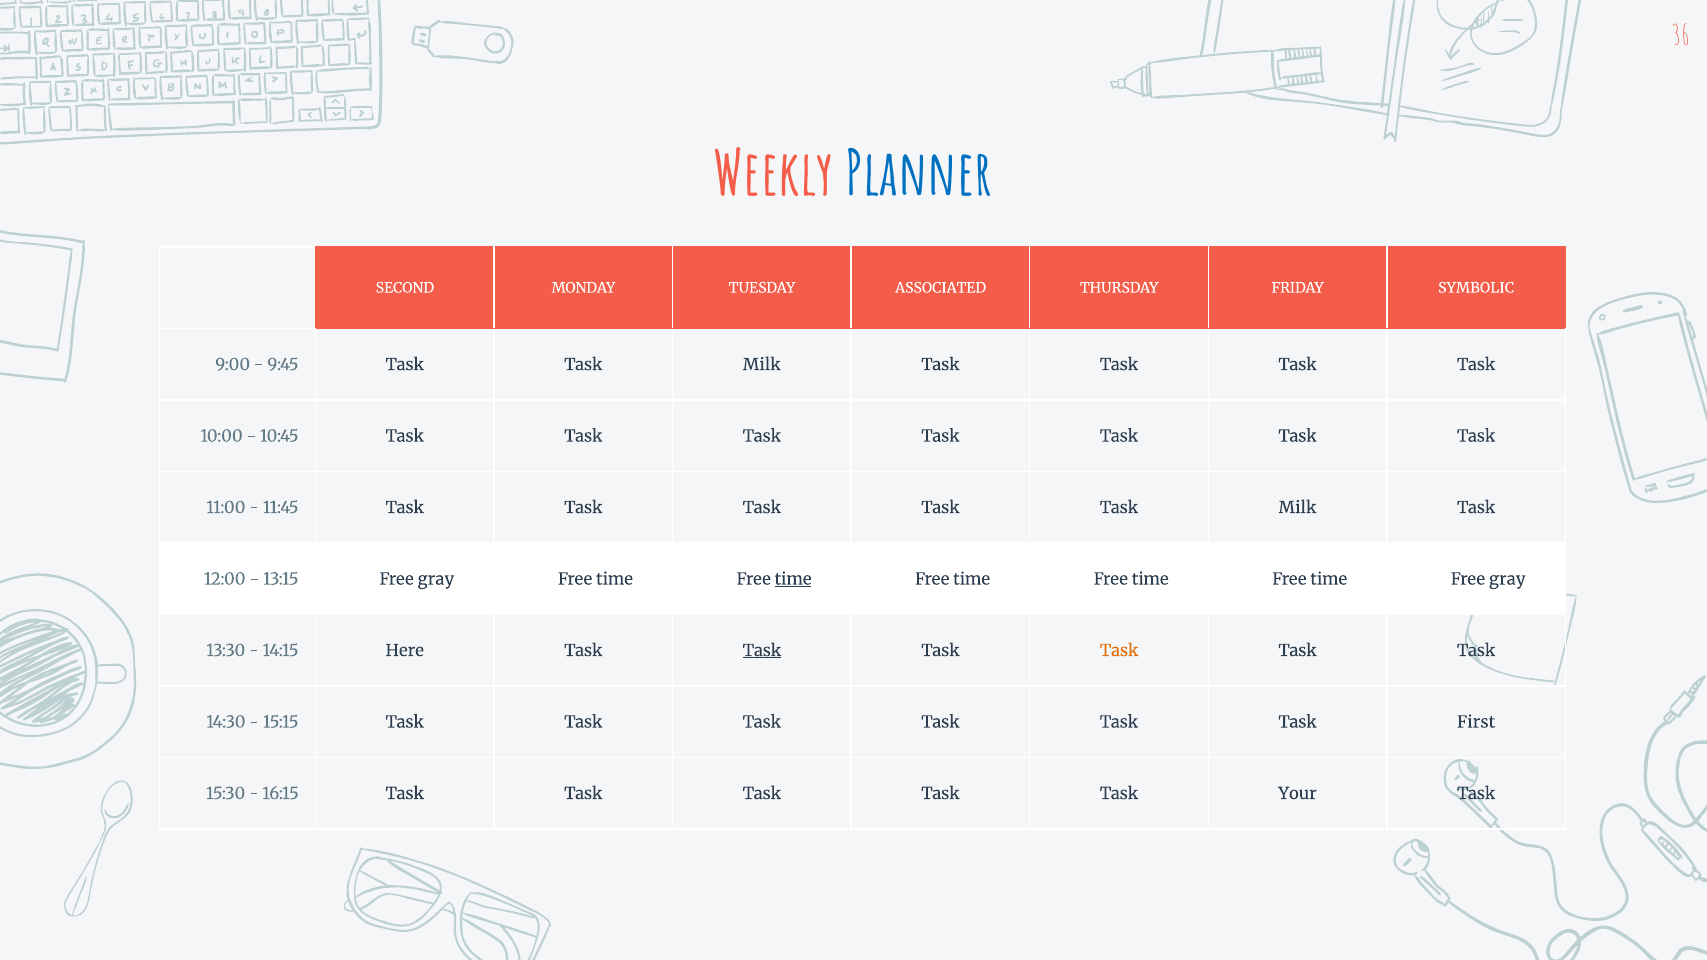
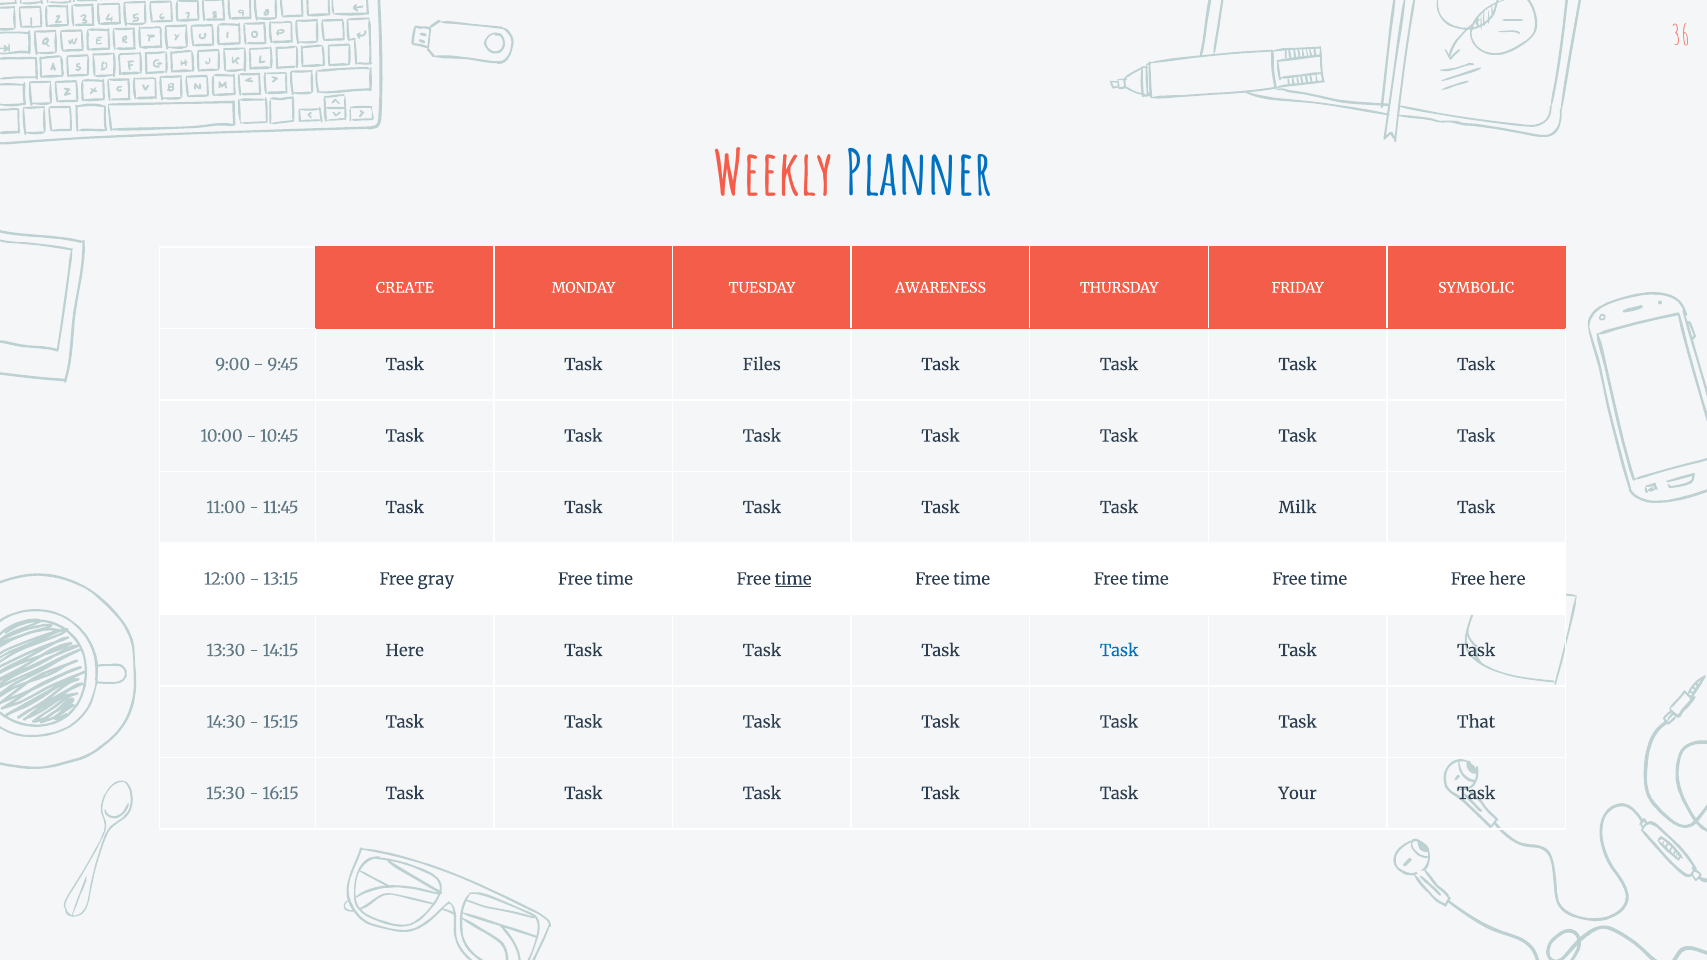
SECOND: SECOND -> CREATE (405, 288)
ASSOCIATED: ASSOCIATED -> AWARENESS (941, 288)
9:45 Task Task Milk: Milk -> Files (762, 365)
gray: gray -> here (1507, 579)
Task underline: present -> none (762, 651)
Task colour: orange -> blue (1119, 651)
First: First -> That (1476, 722)
